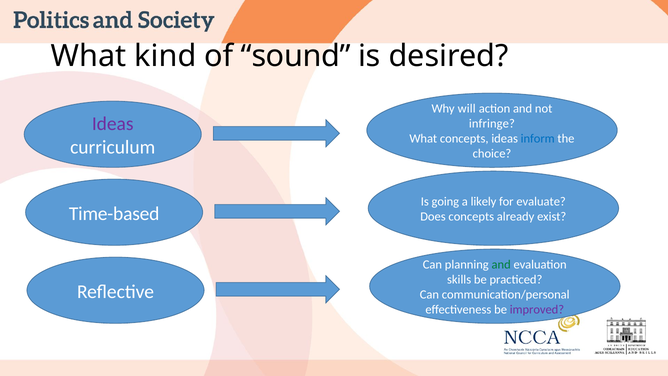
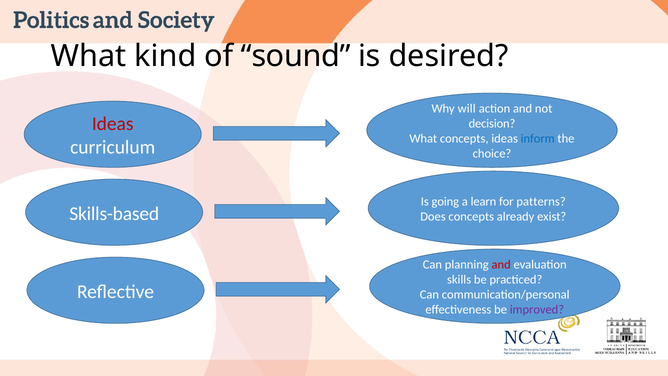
Ideas colour: purple -> red (113, 124)
infringe: infringe -> decision (492, 124)
likely: likely -> learn (483, 201)
evaluate: evaluate -> patterns (541, 201)
Time-based: Time-based -> Skills-based (114, 213)
and colour: green -> red (501, 264)
